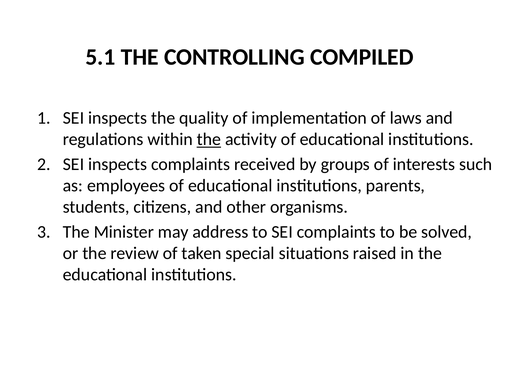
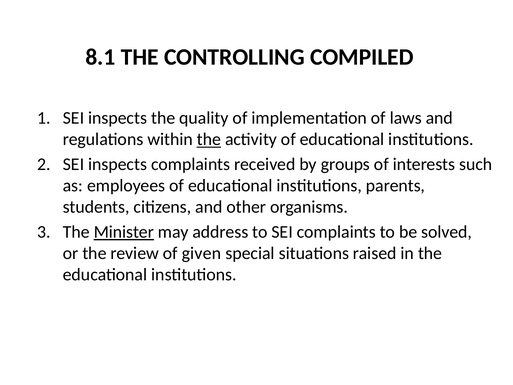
5.1: 5.1 -> 8.1 (100, 57)
Minister underline: none -> present (124, 232)
taken: taken -> given (201, 253)
